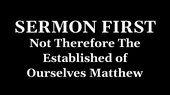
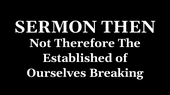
FIRST: FIRST -> THEN (128, 27)
Matthew: Matthew -> Breaking (116, 73)
